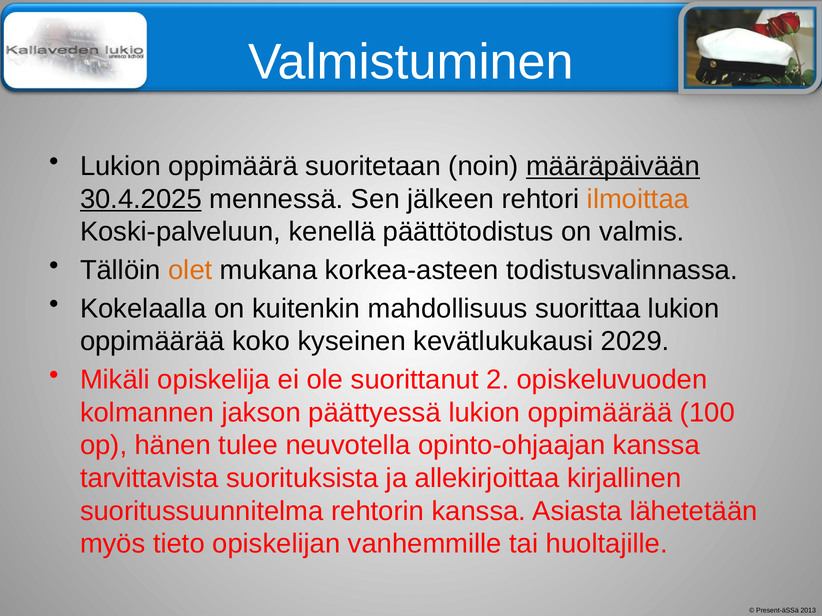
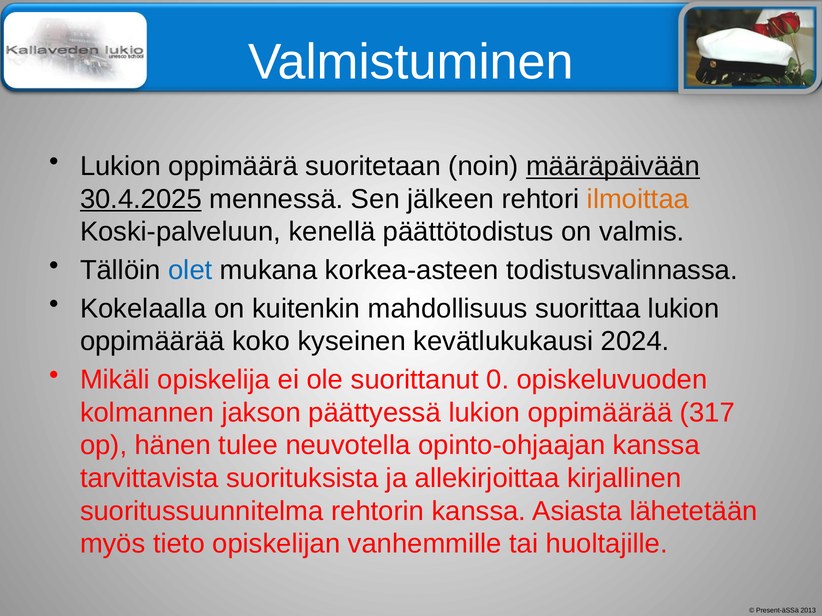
olet colour: orange -> blue (190, 270)
2029: 2029 -> 2024 (635, 342)
2: 2 -> 0 (498, 380)
100: 100 -> 317 (707, 413)
